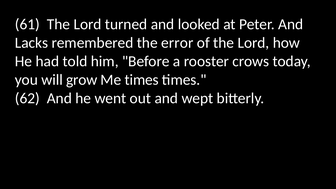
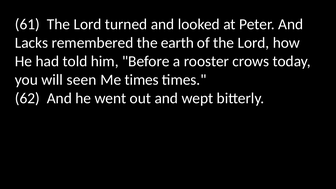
error: error -> earth (177, 43)
grow: grow -> seen (82, 80)
